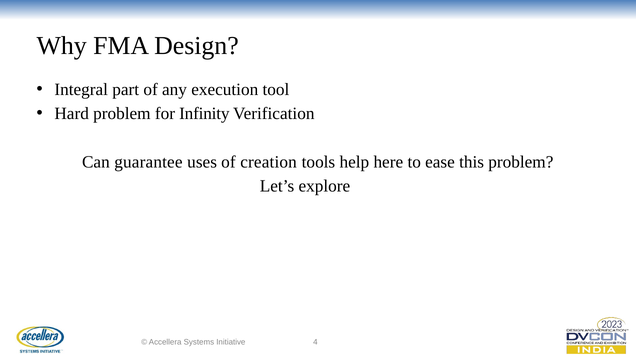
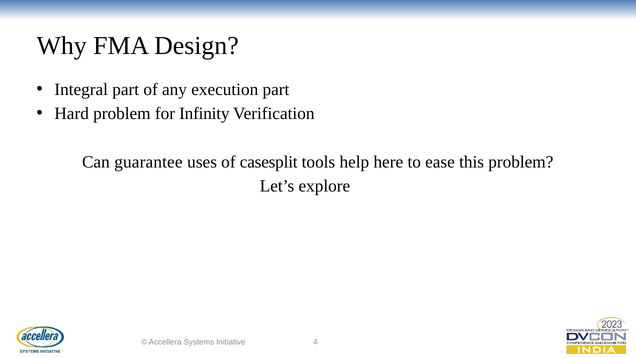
execution tool: tool -> part (276, 89)
creation: creation -> casesplit (269, 162)
